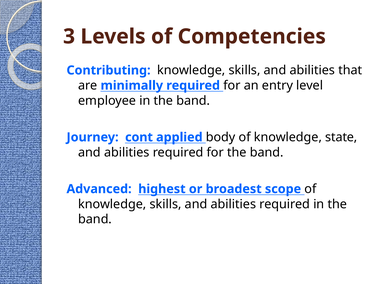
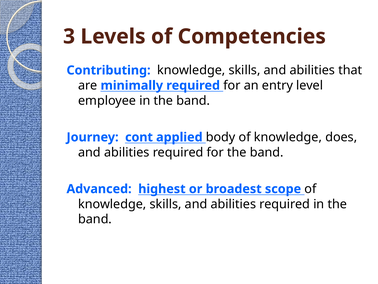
state: state -> does (341, 137)
